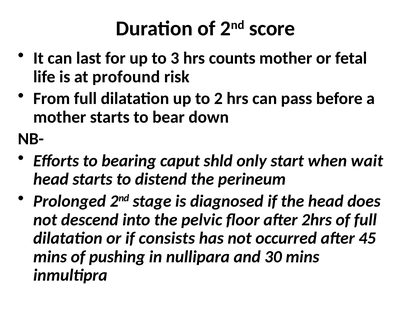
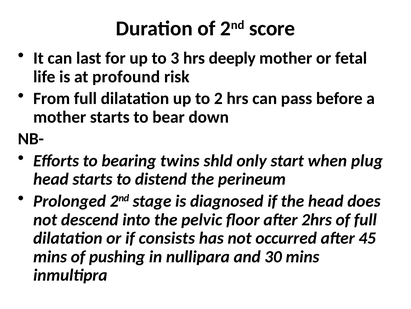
counts: counts -> deeply (232, 58)
caput: caput -> twins (180, 160)
wait: wait -> plug (367, 160)
